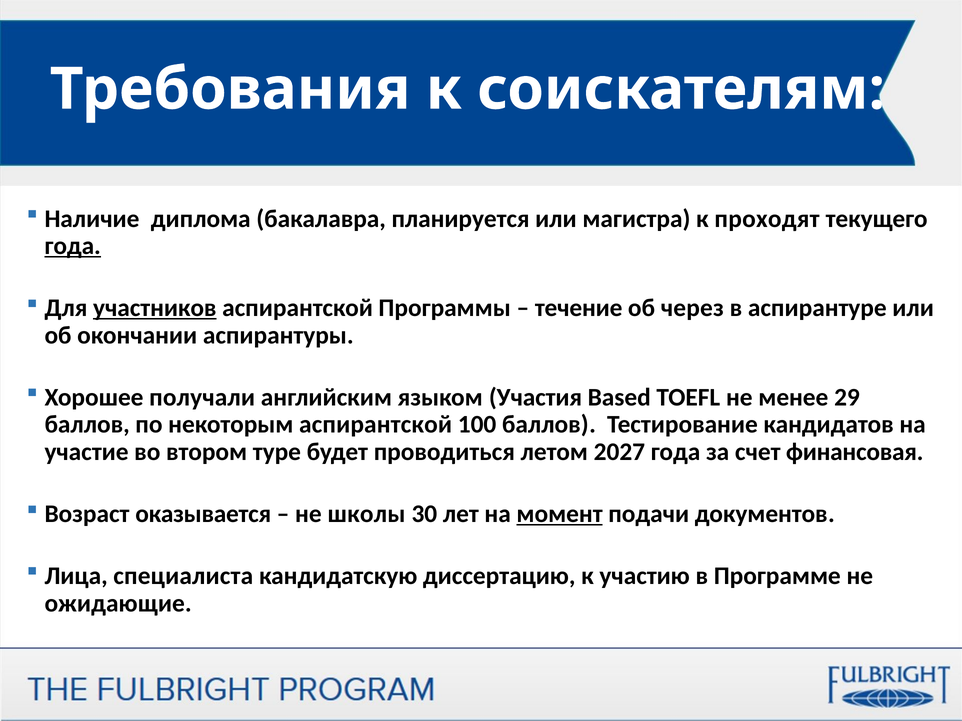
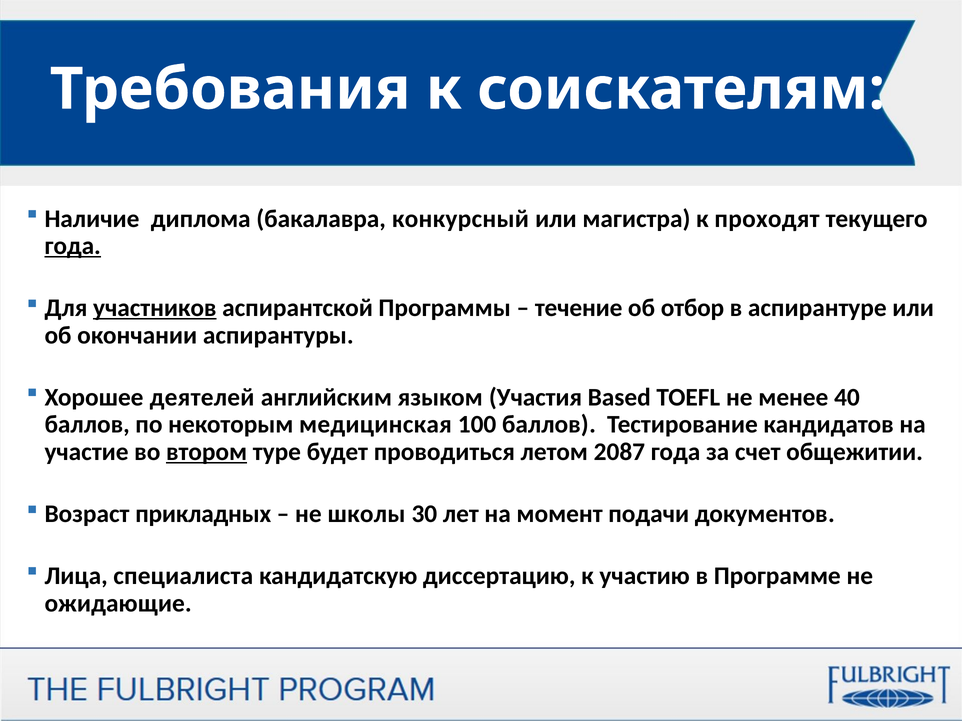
планируется: планируется -> конкурсный (460, 219)
через: через -> отбор (693, 308)
получали: получали -> деятелей (202, 397)
29: 29 -> 40 (847, 397)
некоторым аспирантской: аспирантской -> медицинская (375, 425)
втором underline: none -> present (207, 452)
2027: 2027 -> 2087 (619, 452)
финансовая: финансовая -> общежитии (855, 452)
оказывается: оказывается -> прикладных (203, 514)
момент underline: present -> none (560, 514)
